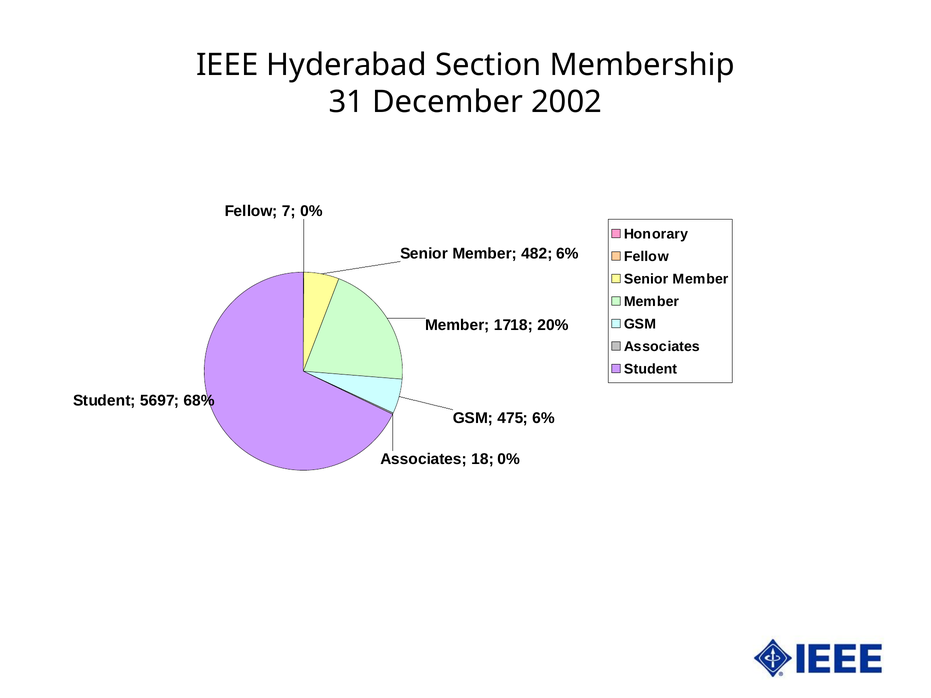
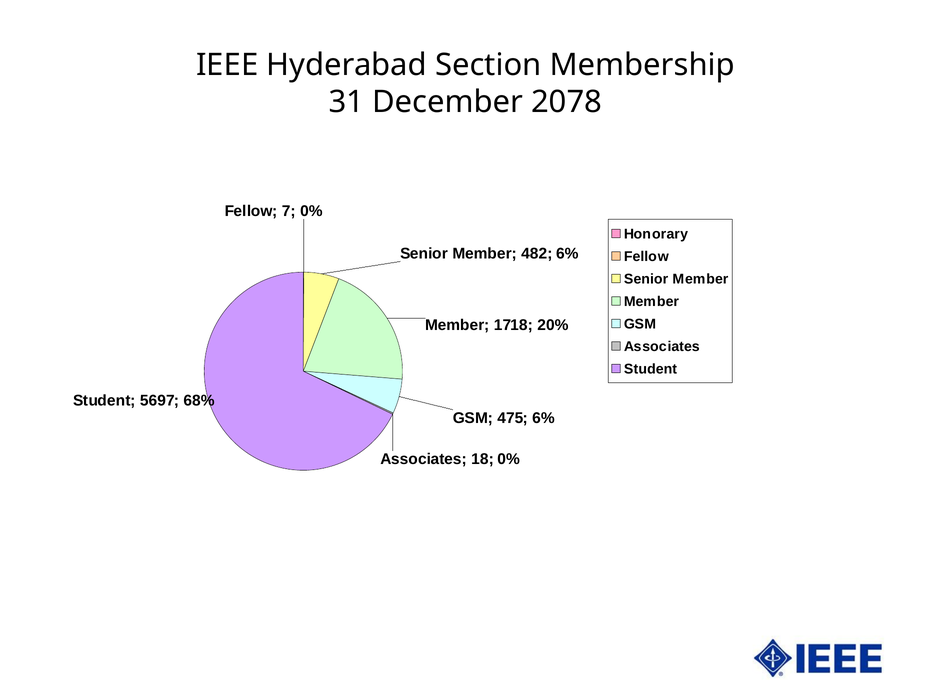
2002: 2002 -> 2078 (567, 102)
